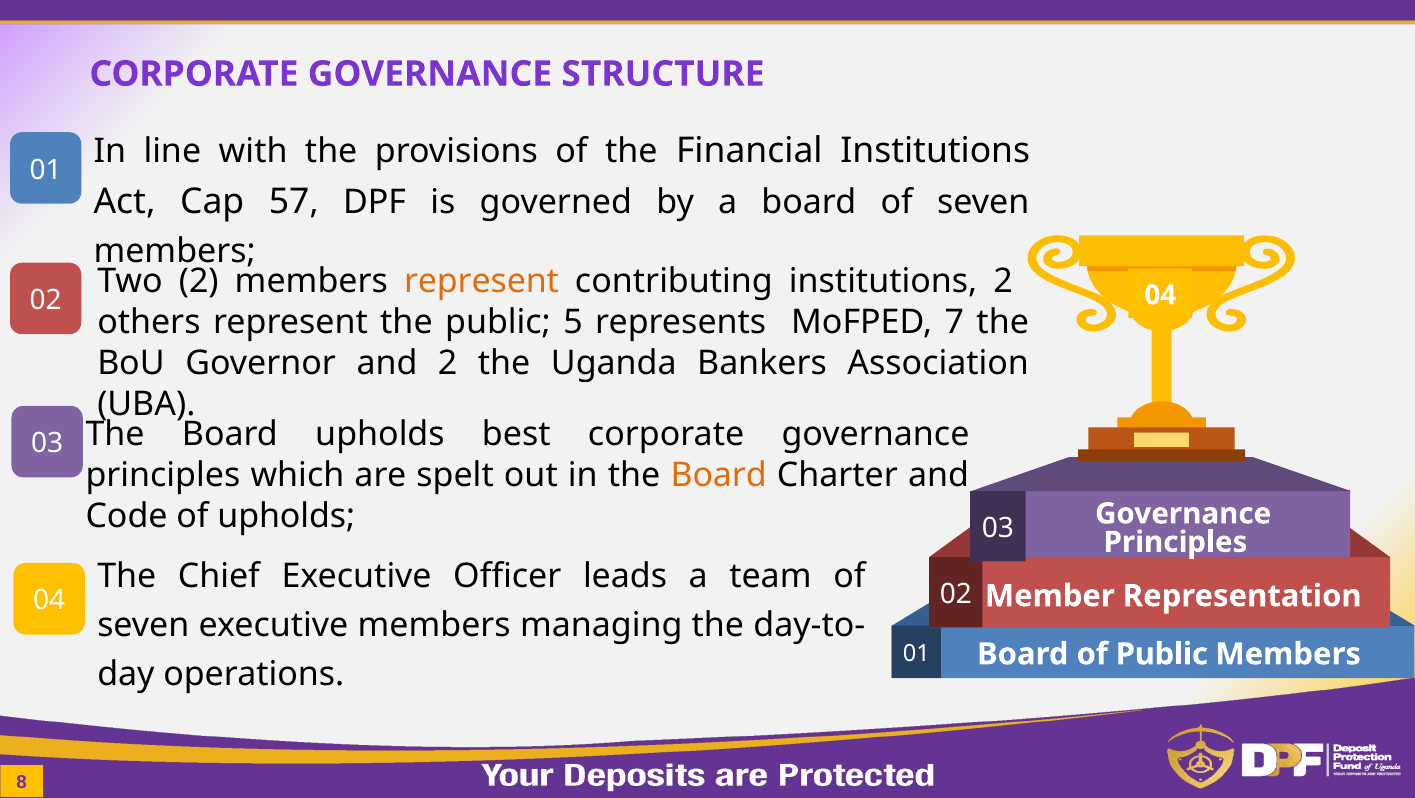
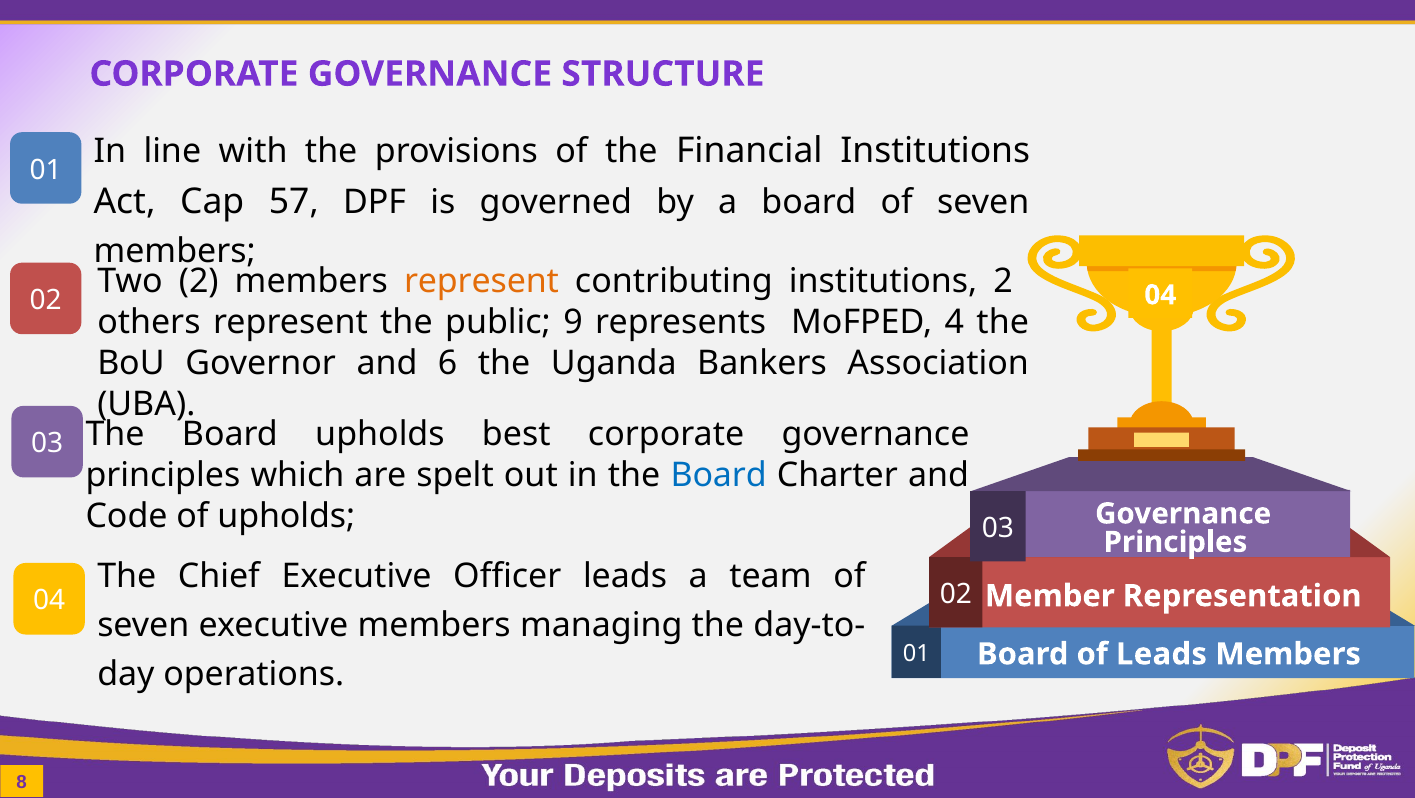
5: 5 -> 9 (573, 322)
7: 7 -> 4 (954, 322)
and 2: 2 -> 6 (448, 363)
Board colour: orange -> blue (719, 475)
of Public: Public -> Leads (1162, 654)
